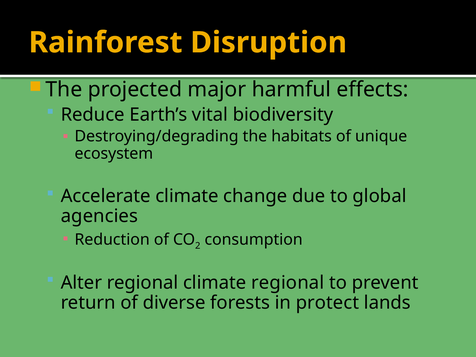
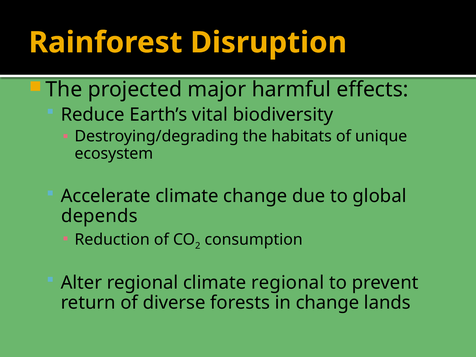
agencies: agencies -> depends (99, 216)
in protect: protect -> change (327, 303)
